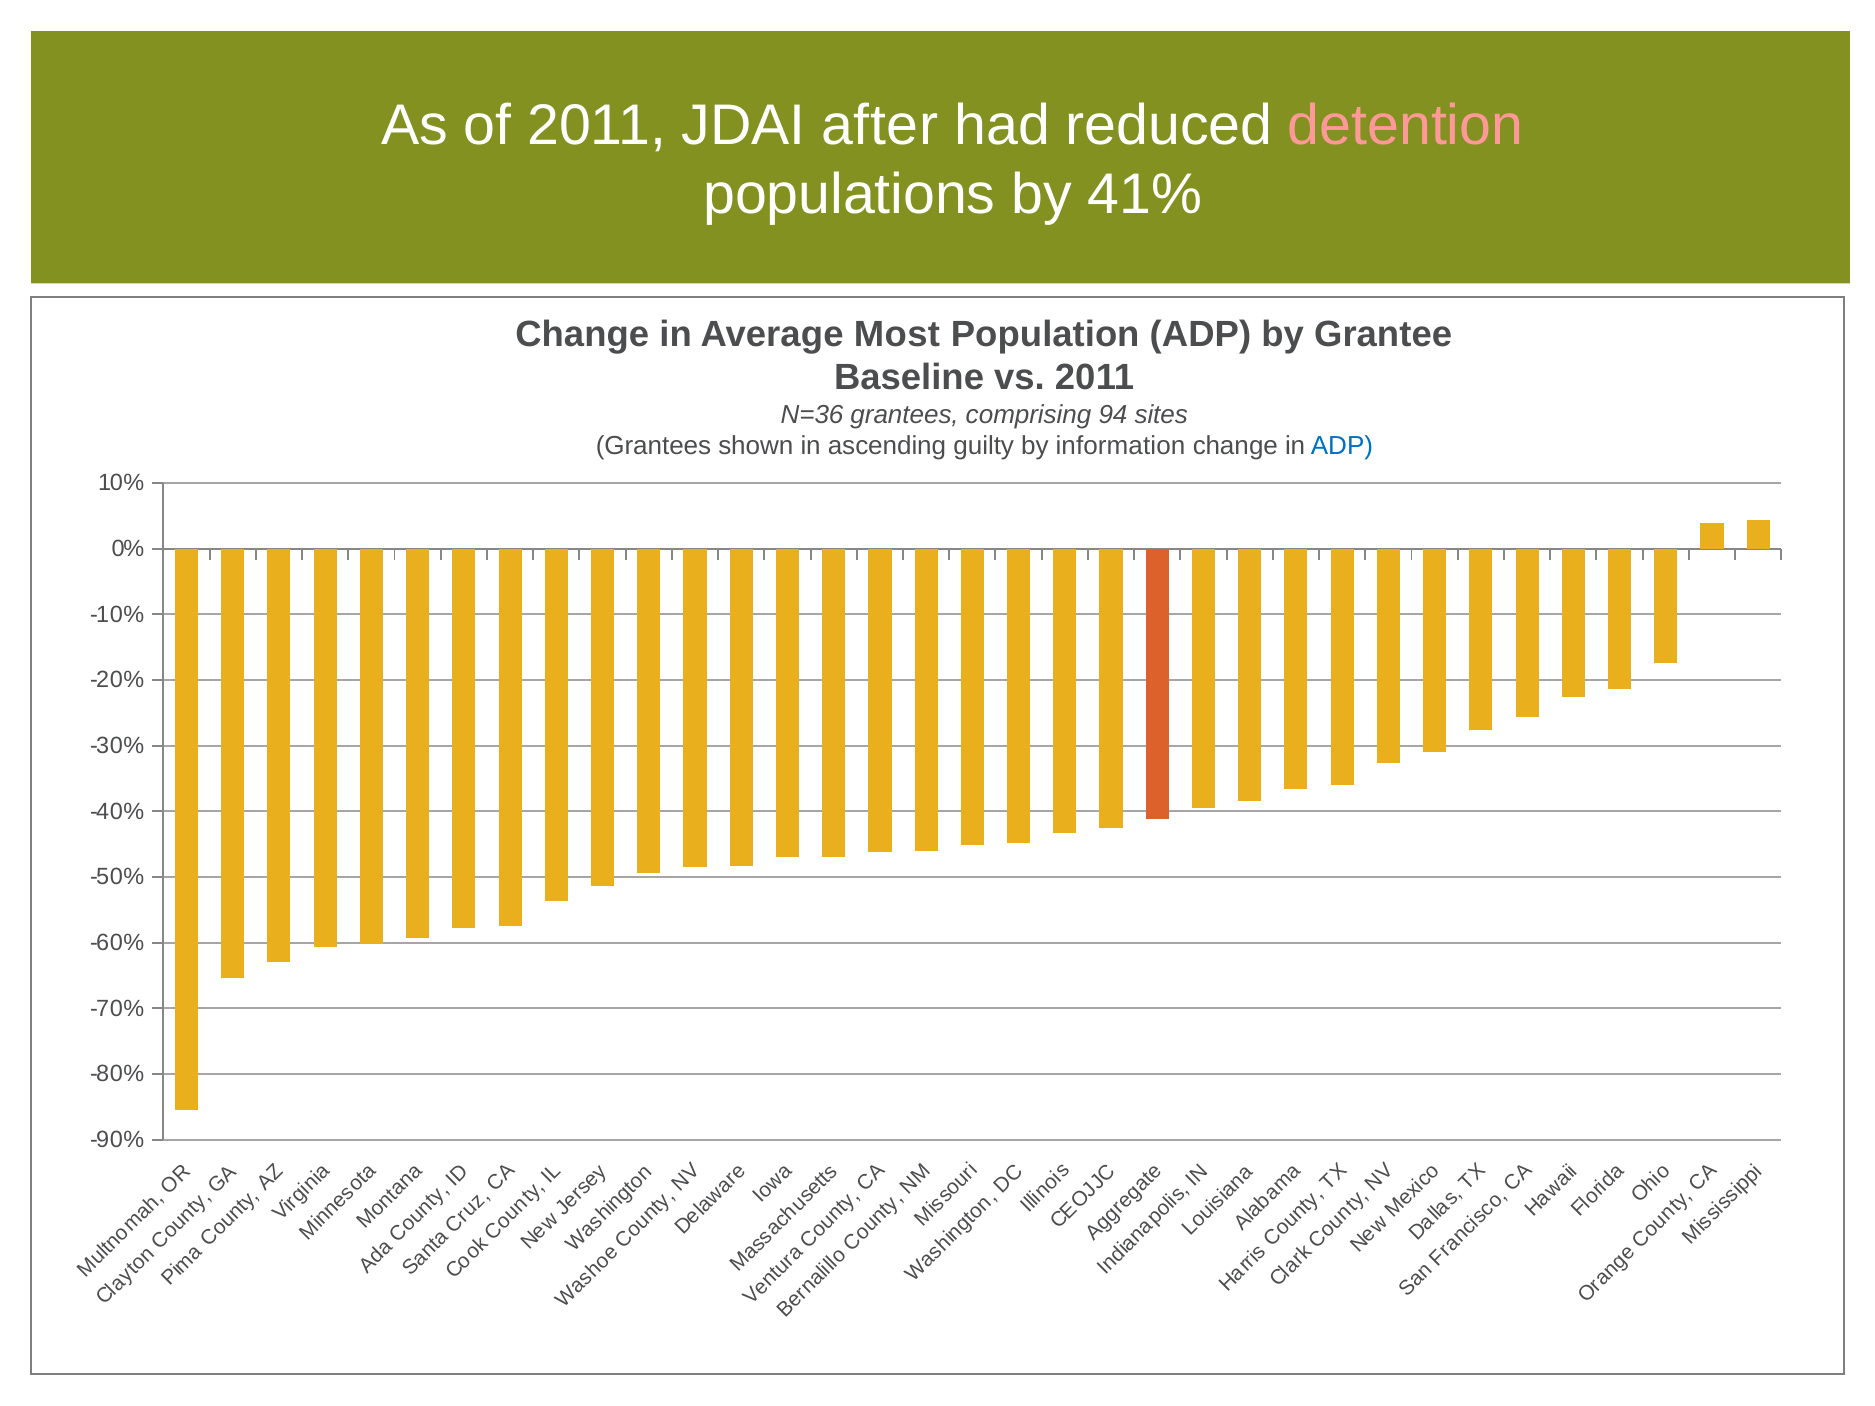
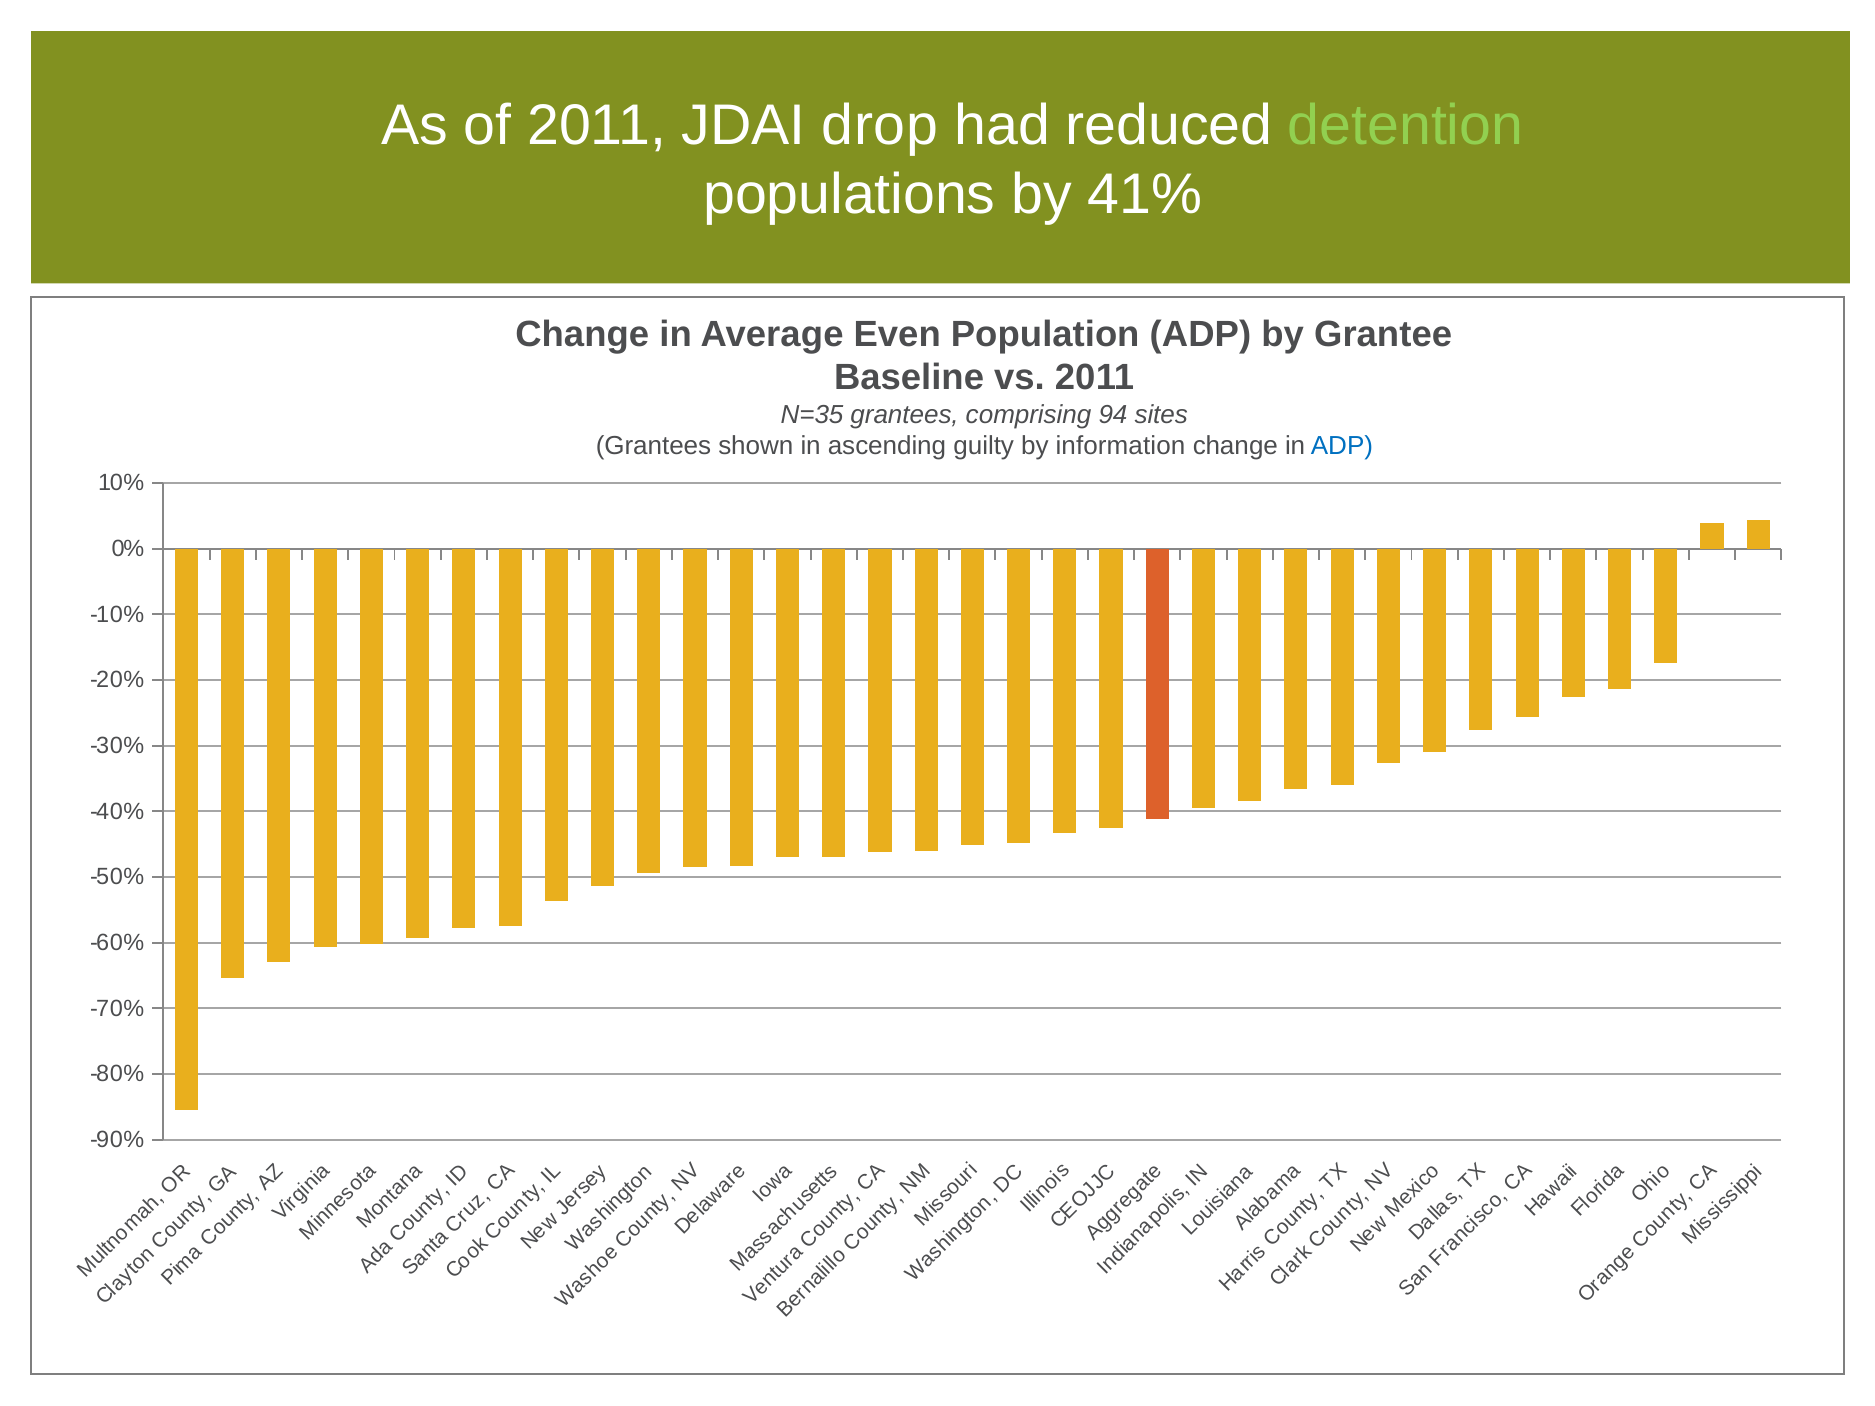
after: after -> drop (880, 126)
detention colour: pink -> light green (1406, 126)
Most: Most -> Even (897, 334)
N=36: N=36 -> N=35 (812, 415)
